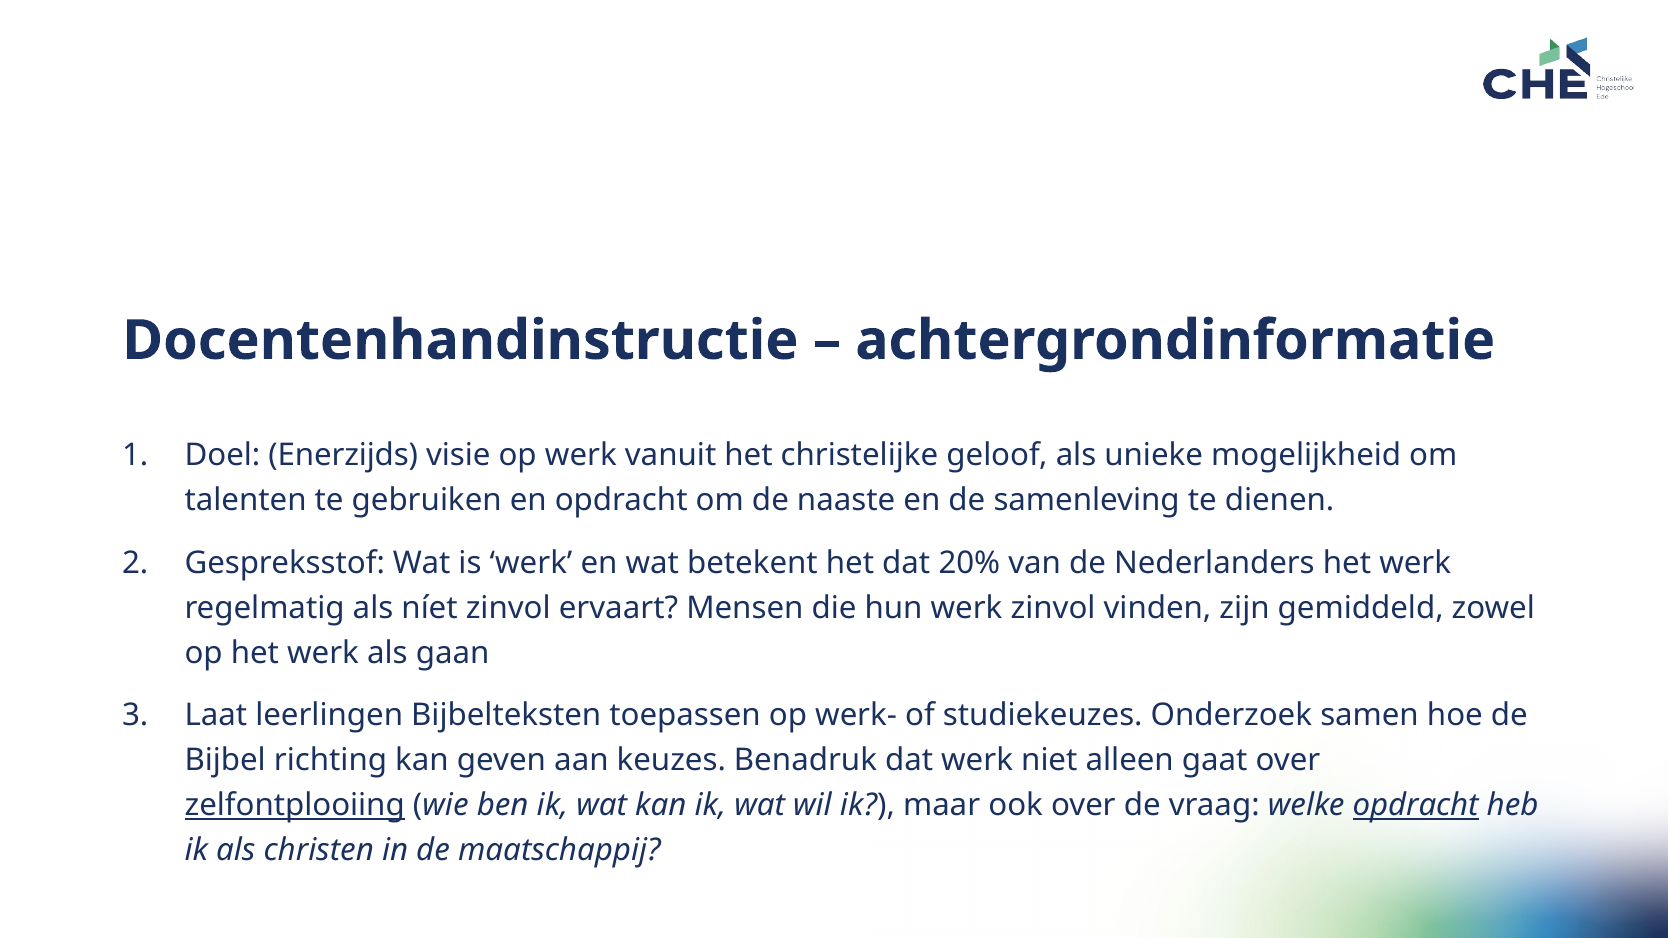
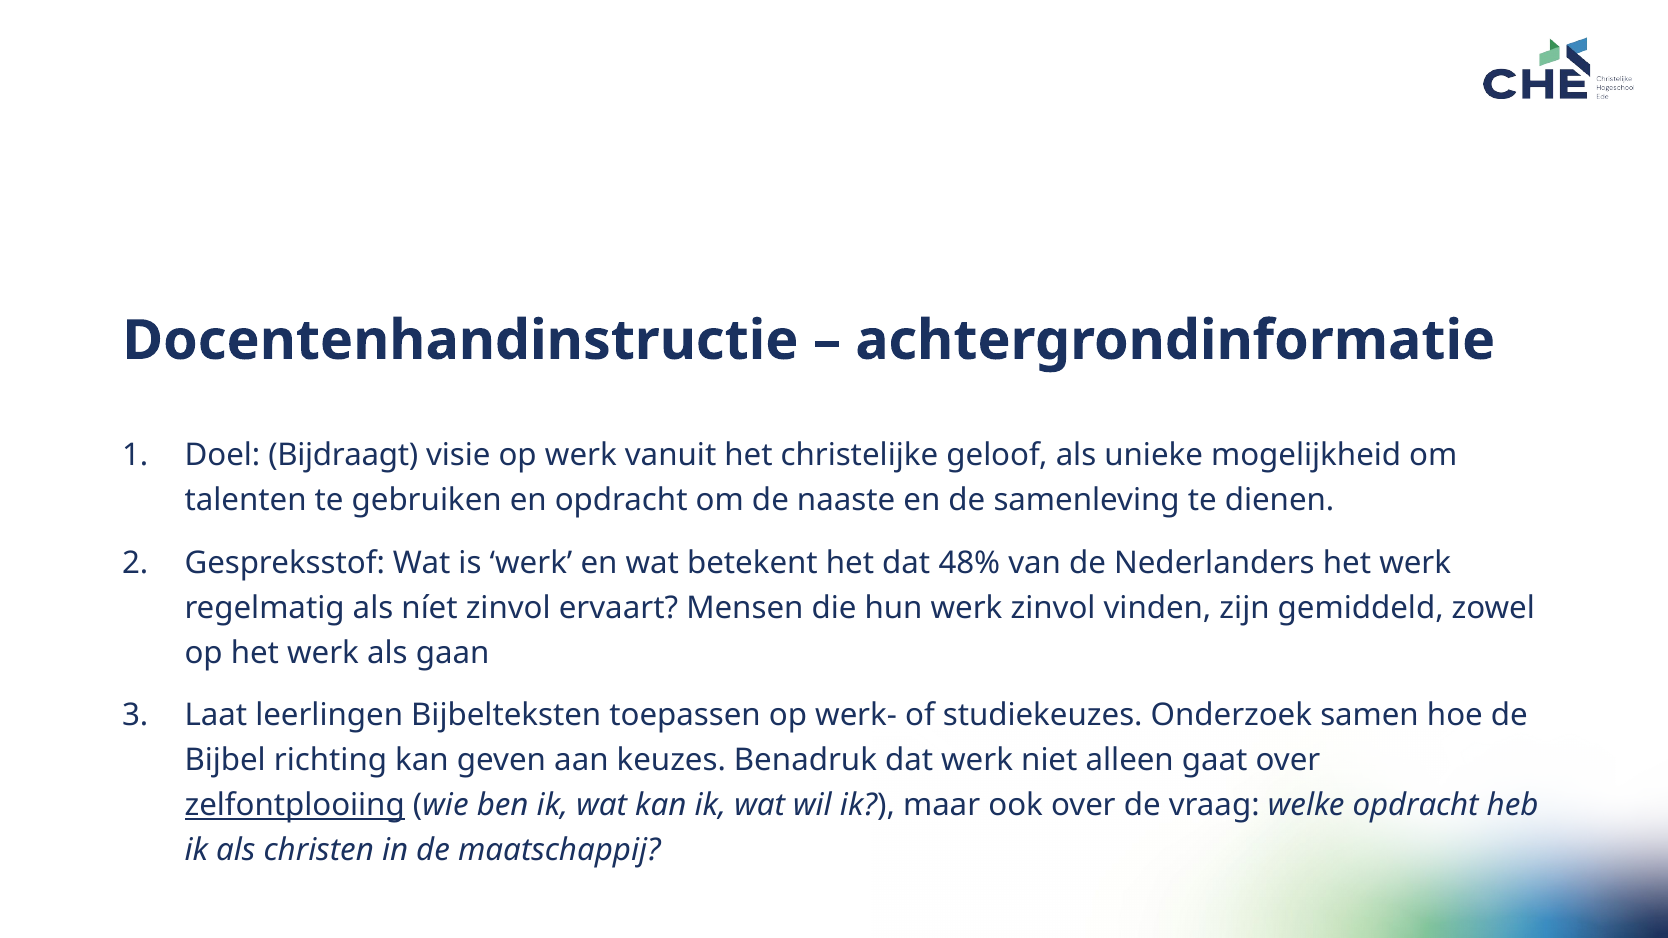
Enerzijds: Enerzijds -> Bijdraagt (343, 456)
20%: 20% -> 48% (969, 563)
opdracht underline: present -> none (1416, 805)
